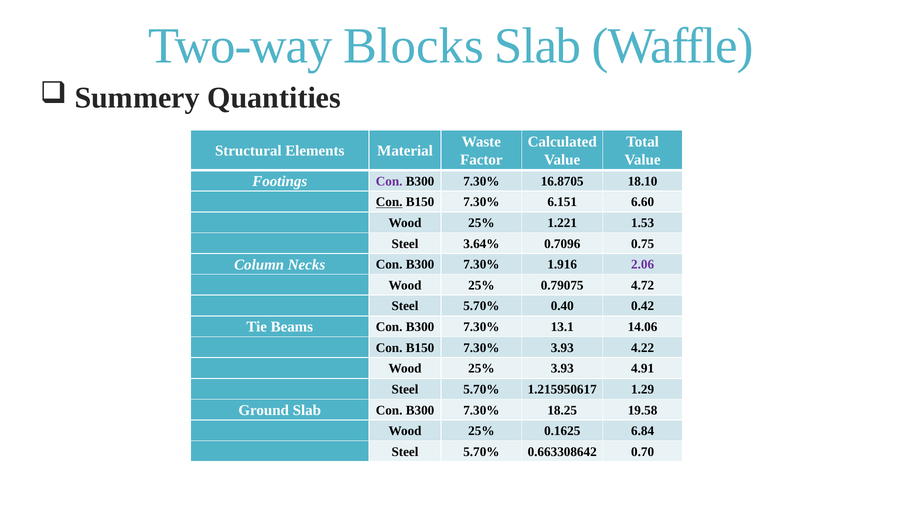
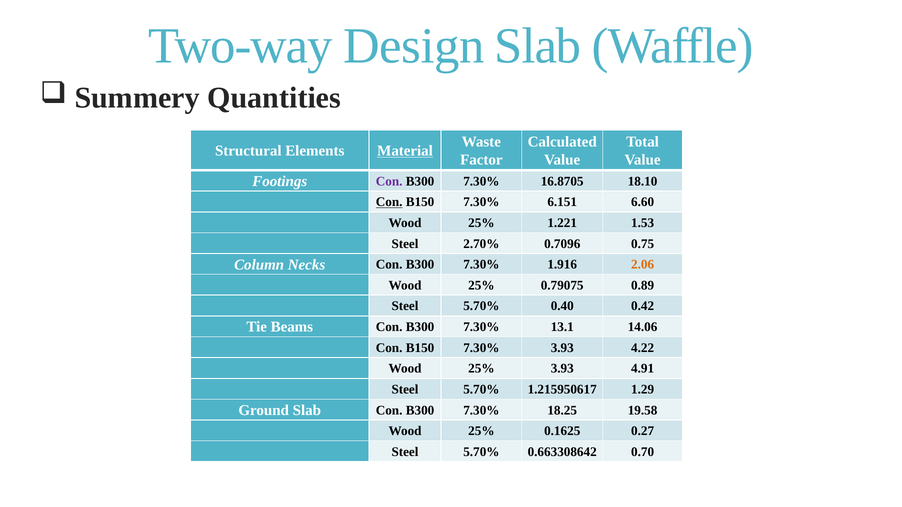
Blocks: Blocks -> Design (414, 46)
Material underline: none -> present (405, 151)
3.64%: 3.64% -> 2.70% (481, 244)
2.06 colour: purple -> orange (643, 265)
4.72: 4.72 -> 0.89 (643, 286)
6.84: 6.84 -> 0.27 (643, 431)
